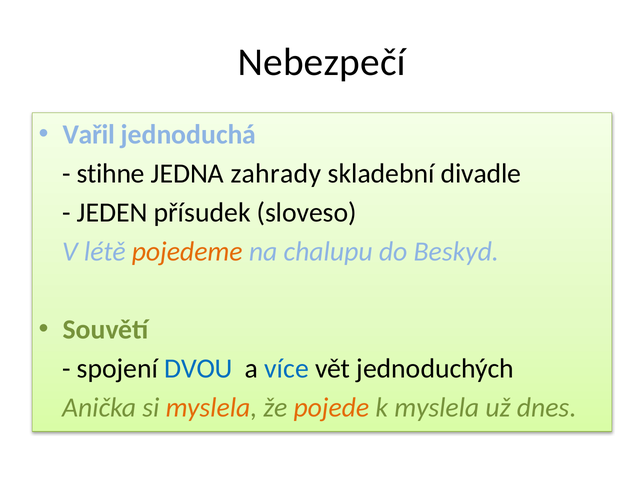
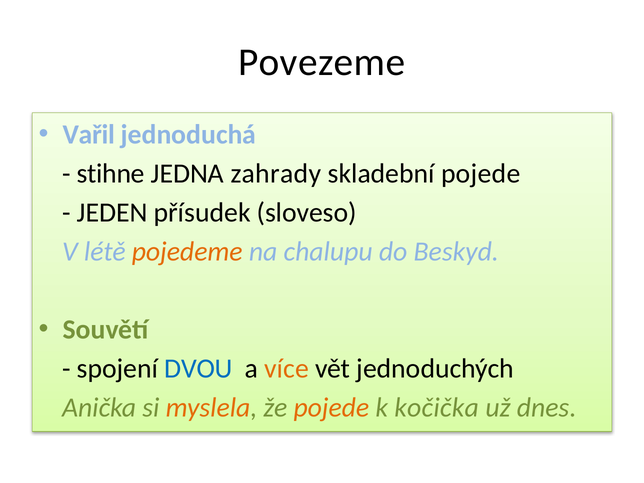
Nebezpečí: Nebezpečí -> Povezeme (322, 62)
skladební divadle: divadle -> pojede (481, 174)
více colour: blue -> orange (287, 369)
k myslela: myslela -> kočička (437, 408)
